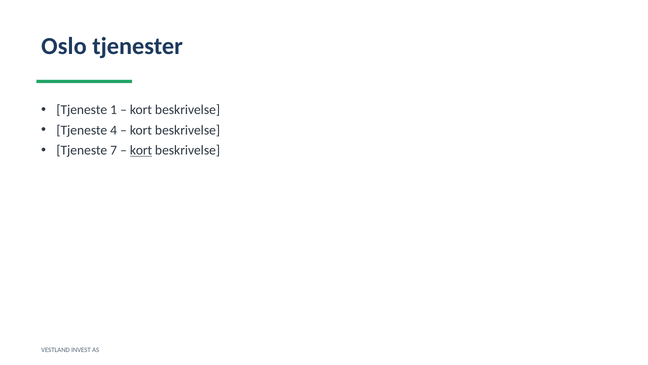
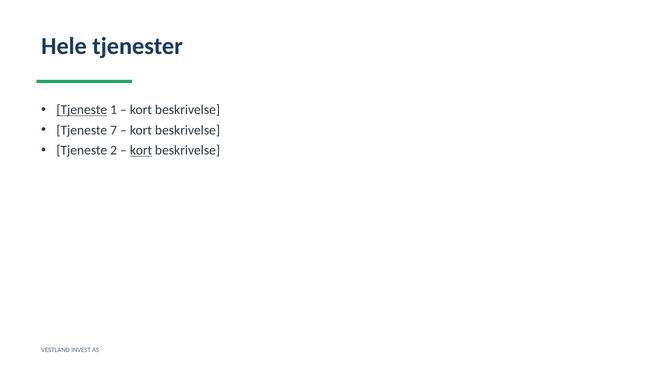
Oslo: Oslo -> Hele (64, 46)
Tjeneste underline: none -> present (82, 110)
4: 4 -> 7 (114, 130)
7: 7 -> 2 (114, 150)
